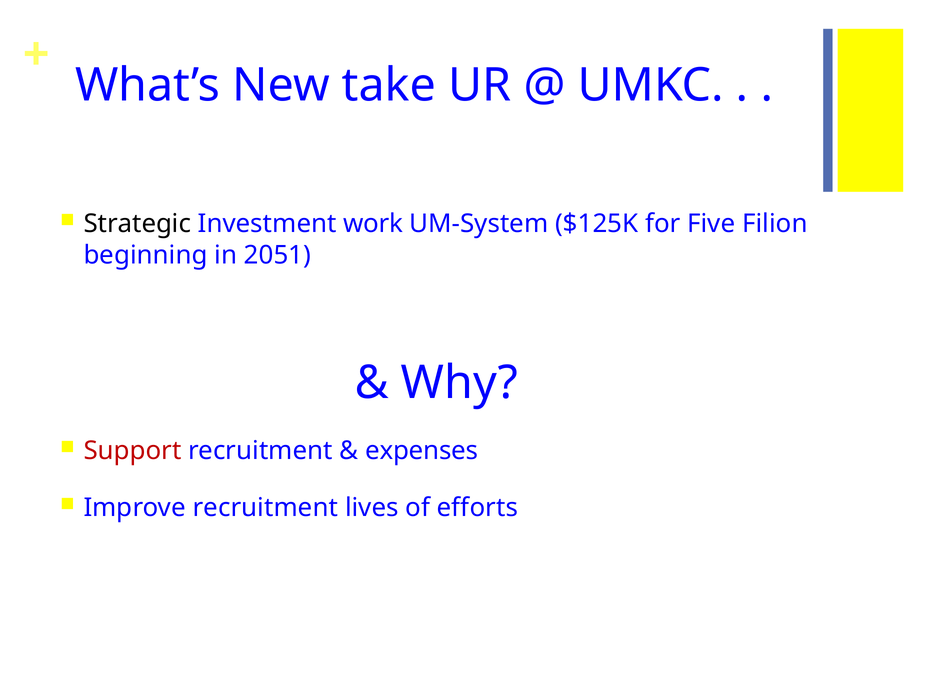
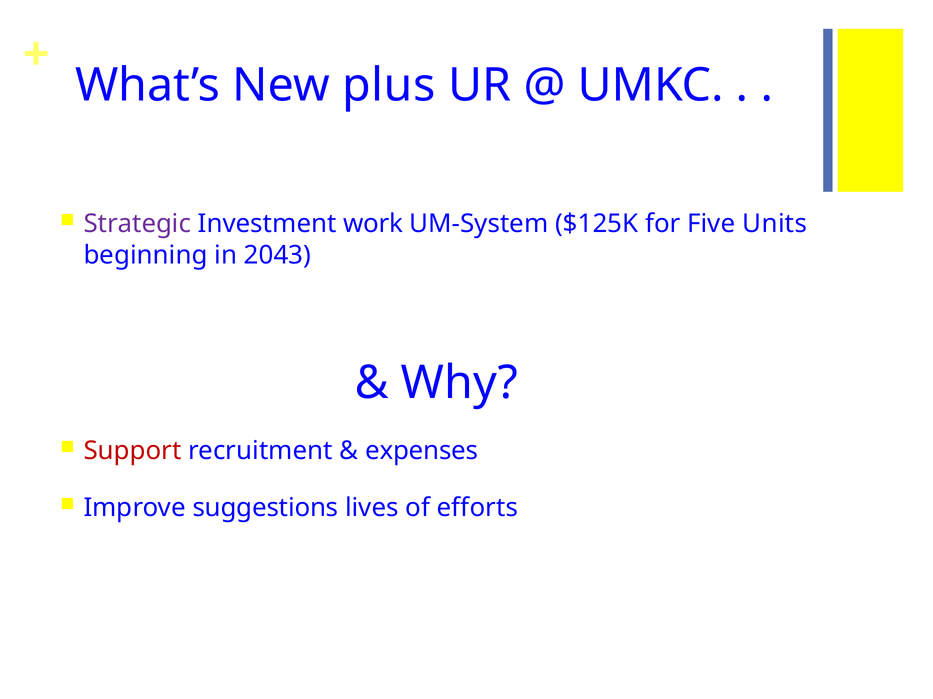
take: take -> plus (389, 85)
Strategic colour: black -> purple (137, 224)
Filion: Filion -> Units (775, 224)
2051: 2051 -> 2043 (277, 255)
Improve recruitment: recruitment -> suggestions (265, 508)
